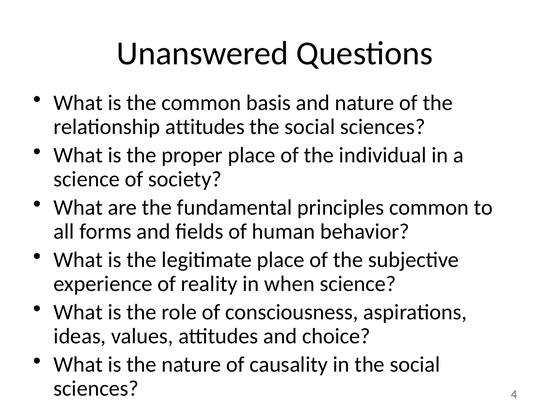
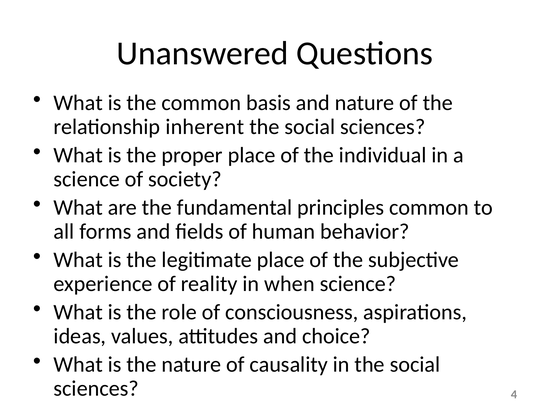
relationship attitudes: attitudes -> inherent (205, 127)
